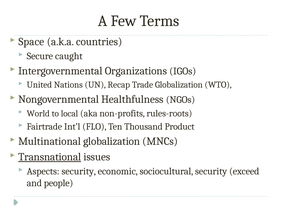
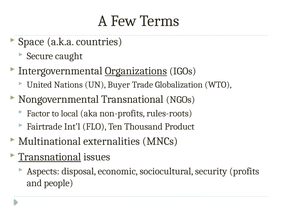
Organizations underline: none -> present (136, 71)
Recap: Recap -> Buyer (119, 85)
Nongovernmental Healthfulness: Healthfulness -> Transnational (132, 99)
World: World -> Factor (38, 113)
Multinational globalization: globalization -> externalities (112, 141)
Aspects security: security -> disposal (79, 171)
exceed: exceed -> profits (244, 171)
